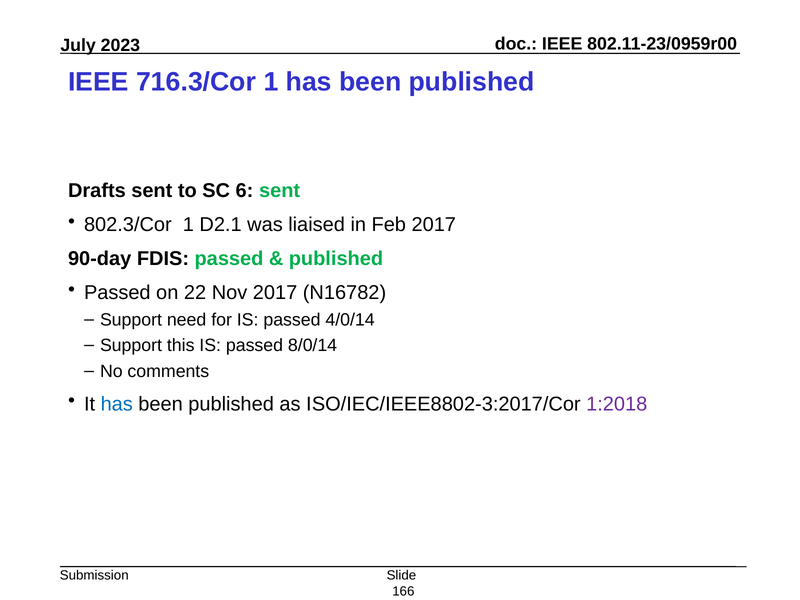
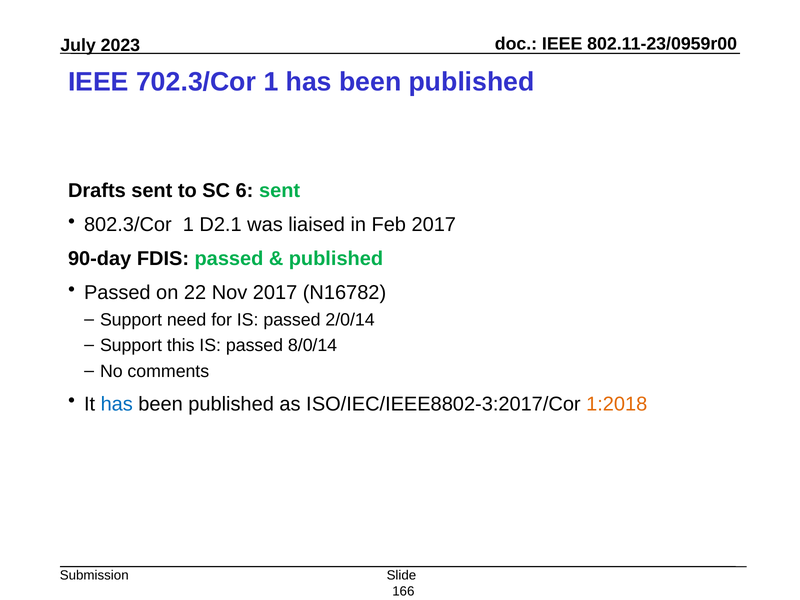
716.3/Cor: 716.3/Cor -> 702.3/Cor (196, 82)
4/0/14: 4/0/14 -> 2/0/14 (350, 320)
1:2018 colour: purple -> orange (617, 404)
